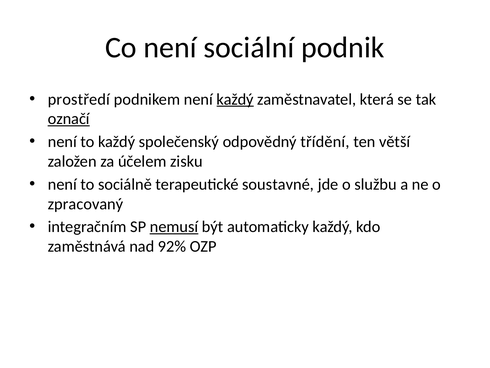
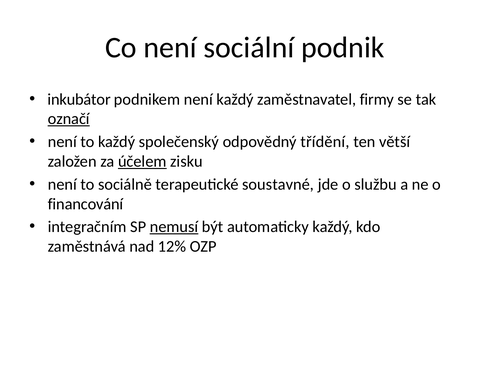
prostředí: prostředí -> inkubátor (79, 99)
každý underline: present -> none (235, 99)
která: která -> firmy (377, 99)
účelem underline: none -> present (142, 161)
zpracovaný: zpracovaný -> financování (86, 204)
92%: 92% -> 12% (172, 246)
